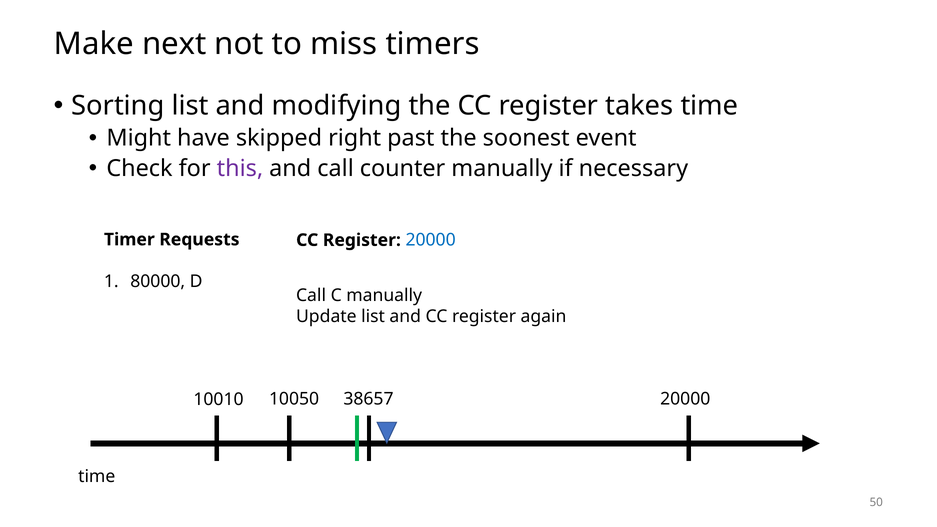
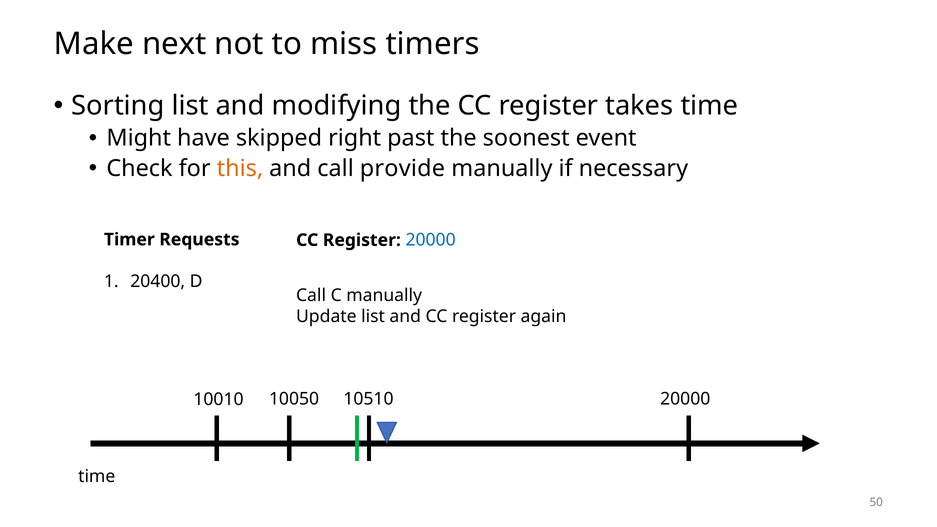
this colour: purple -> orange (240, 168)
counter: counter -> provide (402, 168)
80000: 80000 -> 20400 (158, 282)
38657: 38657 -> 10510 (368, 399)
